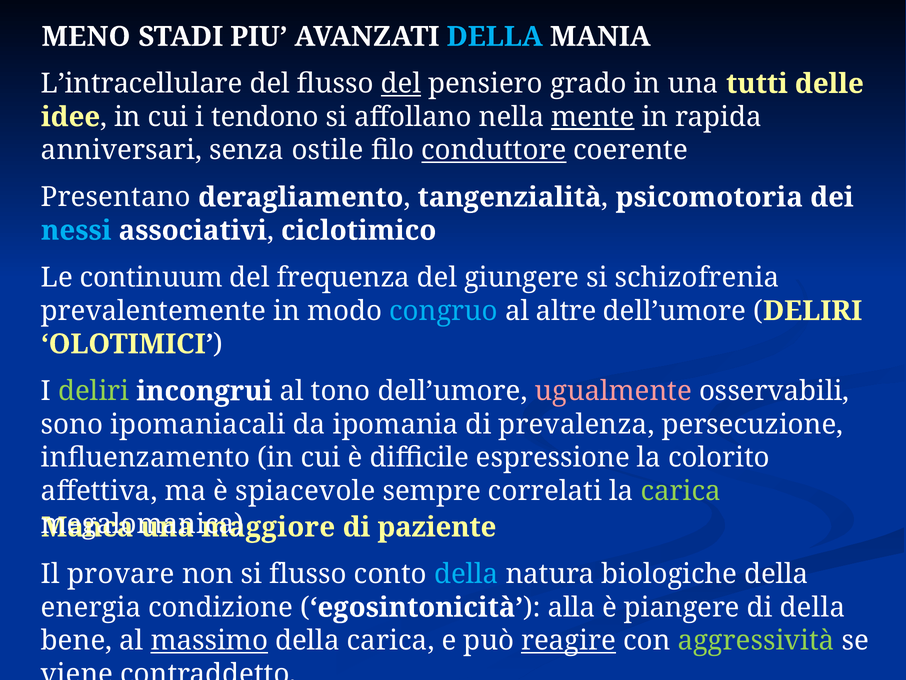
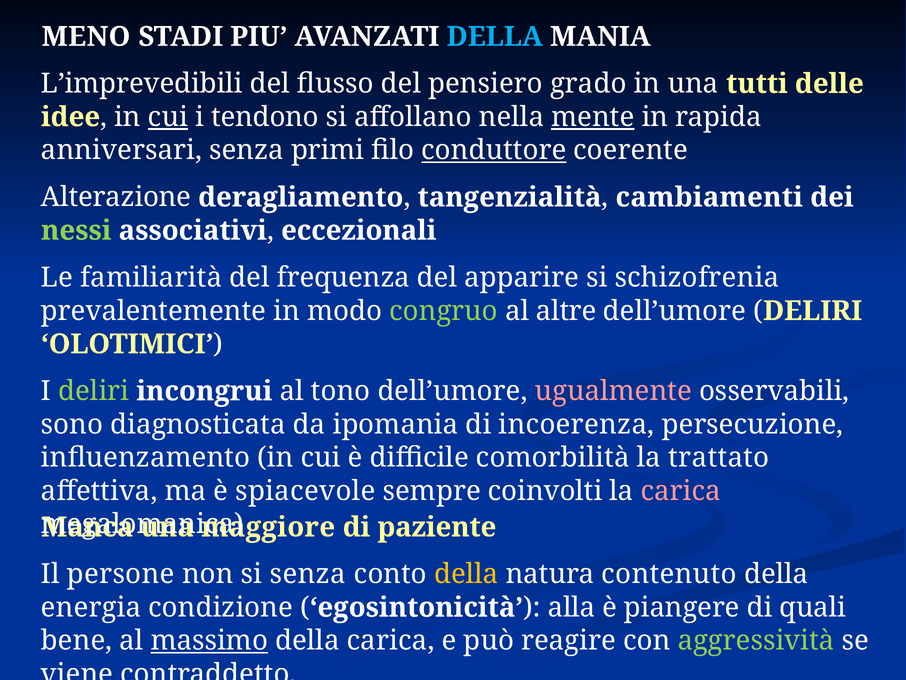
L’intracellulare: L’intracellulare -> L’imprevedibili (142, 84)
del underline: present -> none (401, 84)
cui underline: none -> present (168, 117)
ostile: ostile -> primi (328, 150)
Presentano: Presentano -> Alterazione (116, 197)
psicomotoria: psicomotoria -> cambiamenti (709, 197)
nessi colour: light blue -> light green (76, 230)
ciclotimico: ciclotimico -> eccezionali (359, 230)
continuum: continuum -> familiarità (151, 277)
giungere: giungere -> apparire (522, 277)
congruo colour: light blue -> light green (444, 311)
ipomaniacali: ipomaniacali -> diagnosticata (198, 424)
prevalenza: prevalenza -> incoerenza (576, 424)
espressione: espressione -> comorbilità (553, 457)
colorito: colorito -> trattato (719, 457)
correlati: correlati -> coinvolti (545, 491)
carica colour: light green -> pink (681, 491)
provare: provare -> persone (121, 574)
si flusso: flusso -> senza (308, 574)
della colour: light blue -> yellow (466, 574)
biologiche: biologiche -> contenuto (669, 574)
di della: della -> quali (813, 607)
reagire underline: present -> none (569, 640)
